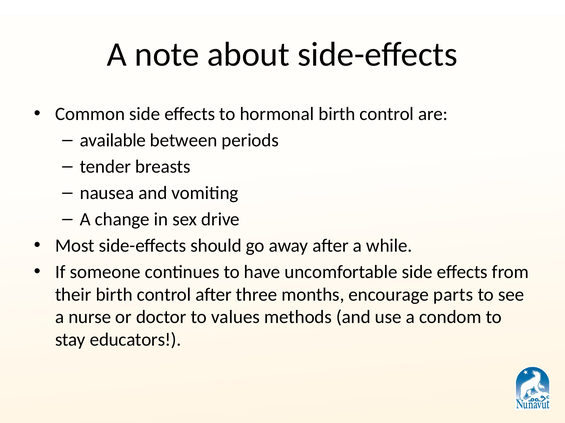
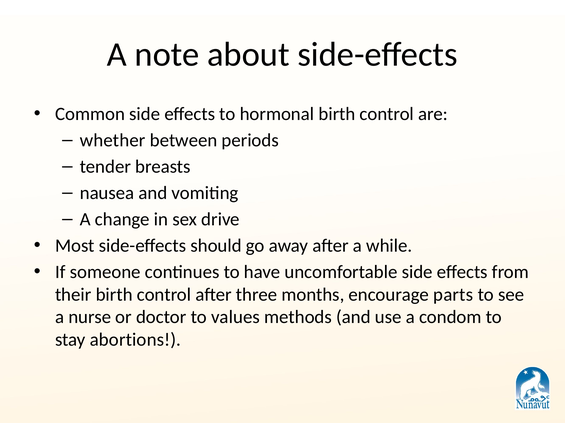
available: available -> whether (113, 141)
educators: educators -> abortions (135, 340)
